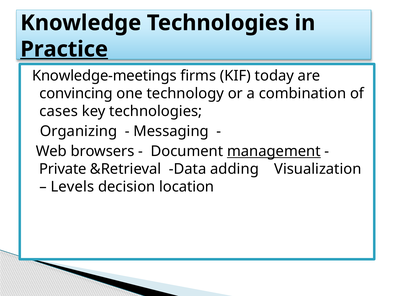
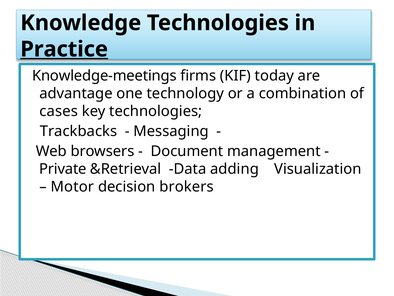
convincing: convincing -> advantage (76, 93)
Organizing: Organizing -> Trackbacks (79, 131)
management underline: present -> none (274, 151)
Levels: Levels -> Motor (72, 187)
location: location -> brokers (186, 187)
